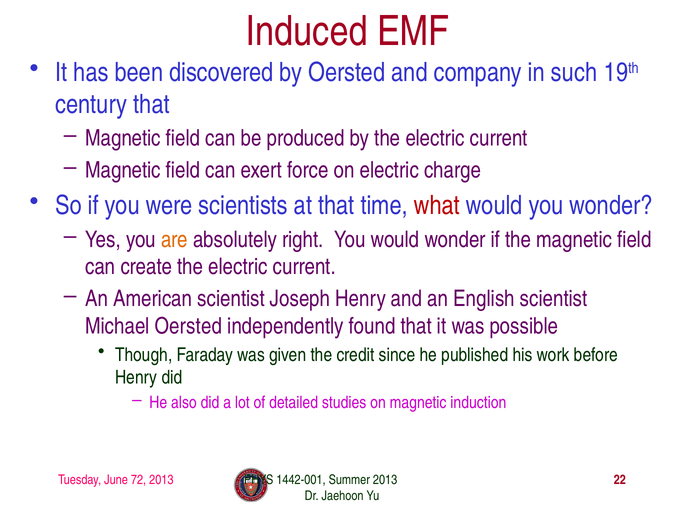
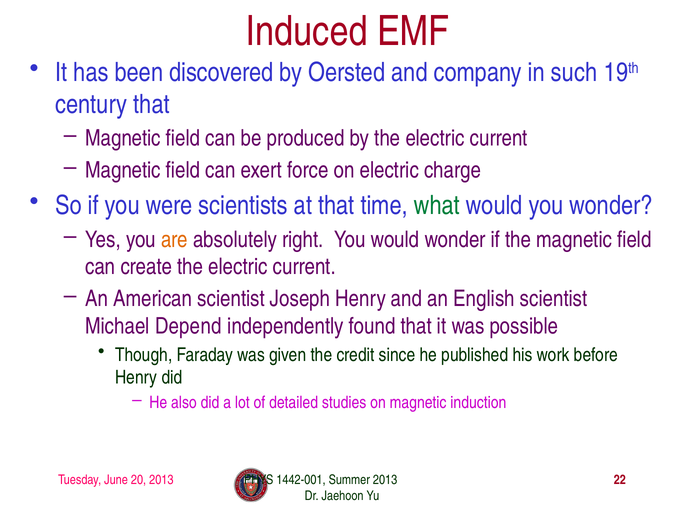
what colour: red -> green (437, 206)
Michael Oersted: Oersted -> Depend (188, 326)
72: 72 -> 20 (139, 480)
